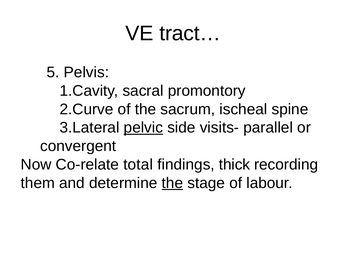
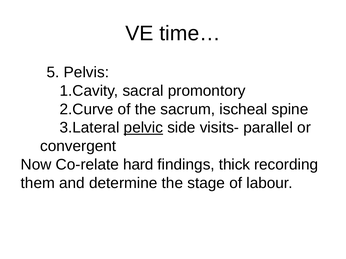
tract…: tract… -> time… (190, 33)
total: total -> hard (138, 165)
the underline: present -> none (172, 183)
